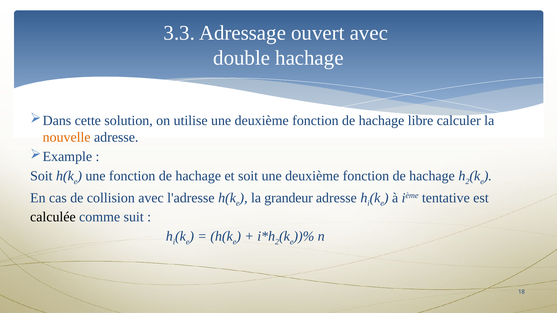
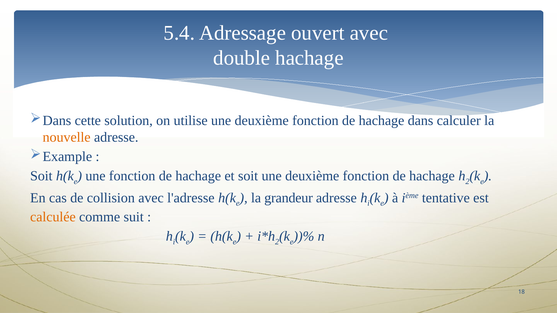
3.3: 3.3 -> 5.4 (179, 33)
libre: libre -> dans (421, 121)
calculée colour: black -> orange (53, 217)
